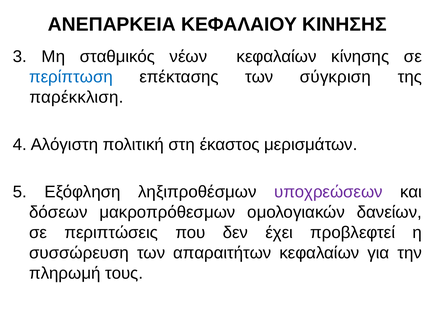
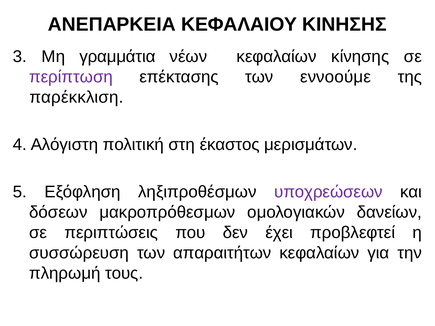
σταθμικός: σταθμικός -> γραμμάτια (117, 57)
περίπτωση colour: blue -> purple (71, 77)
σύγκριση: σύγκριση -> εννοούμε (335, 77)
